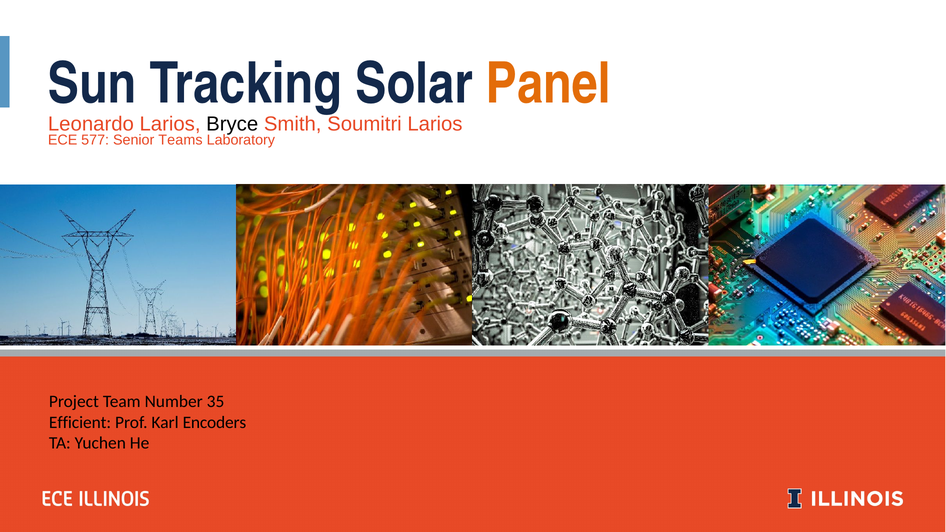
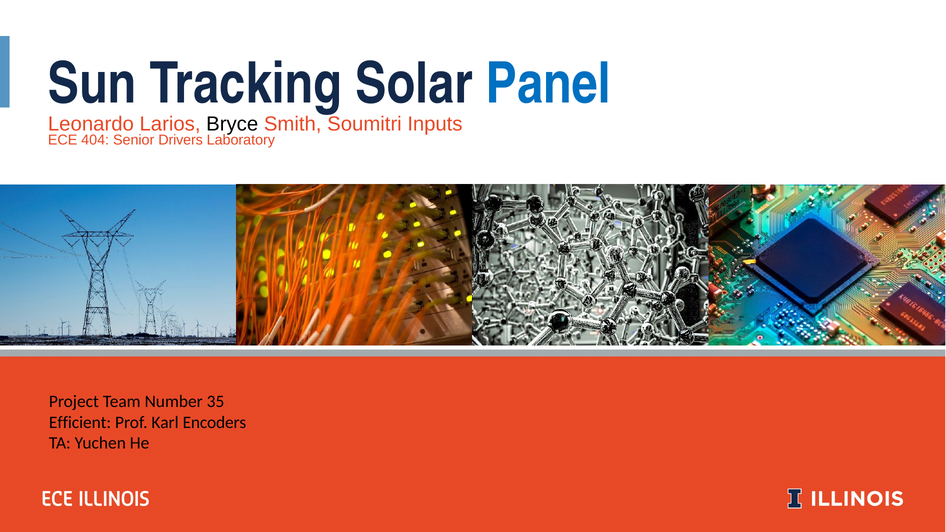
Panel colour: orange -> blue (548, 84)
Soumitri Larios: Larios -> Inputs (435, 124)
577: 577 -> 404 (95, 140)
Teams: Teams -> Drivers (181, 140)
